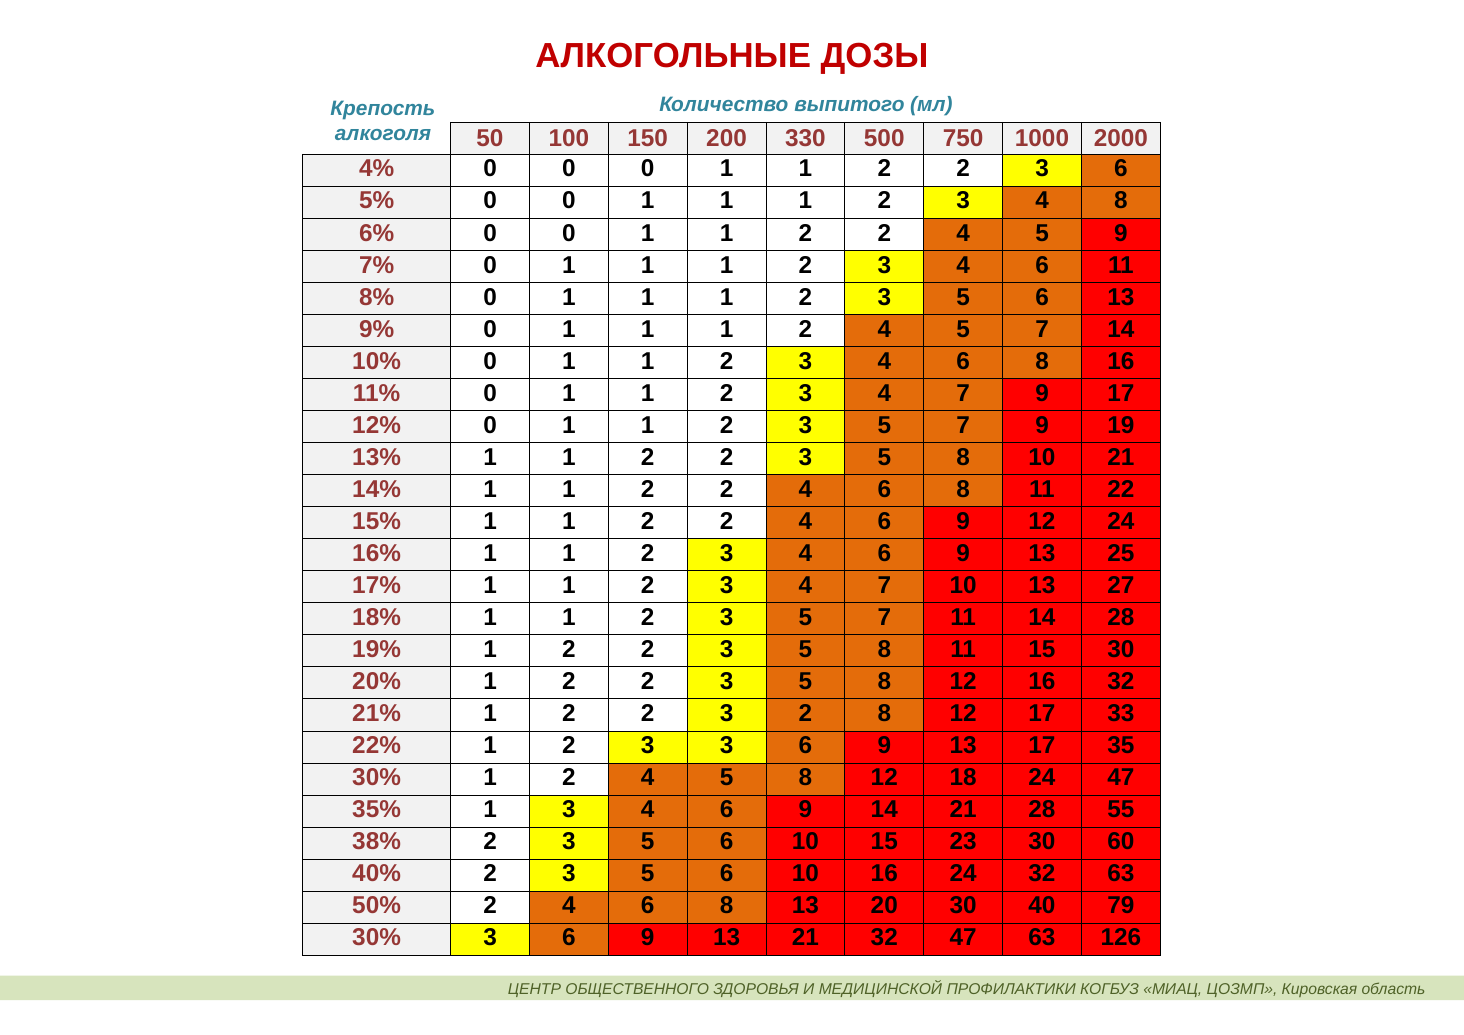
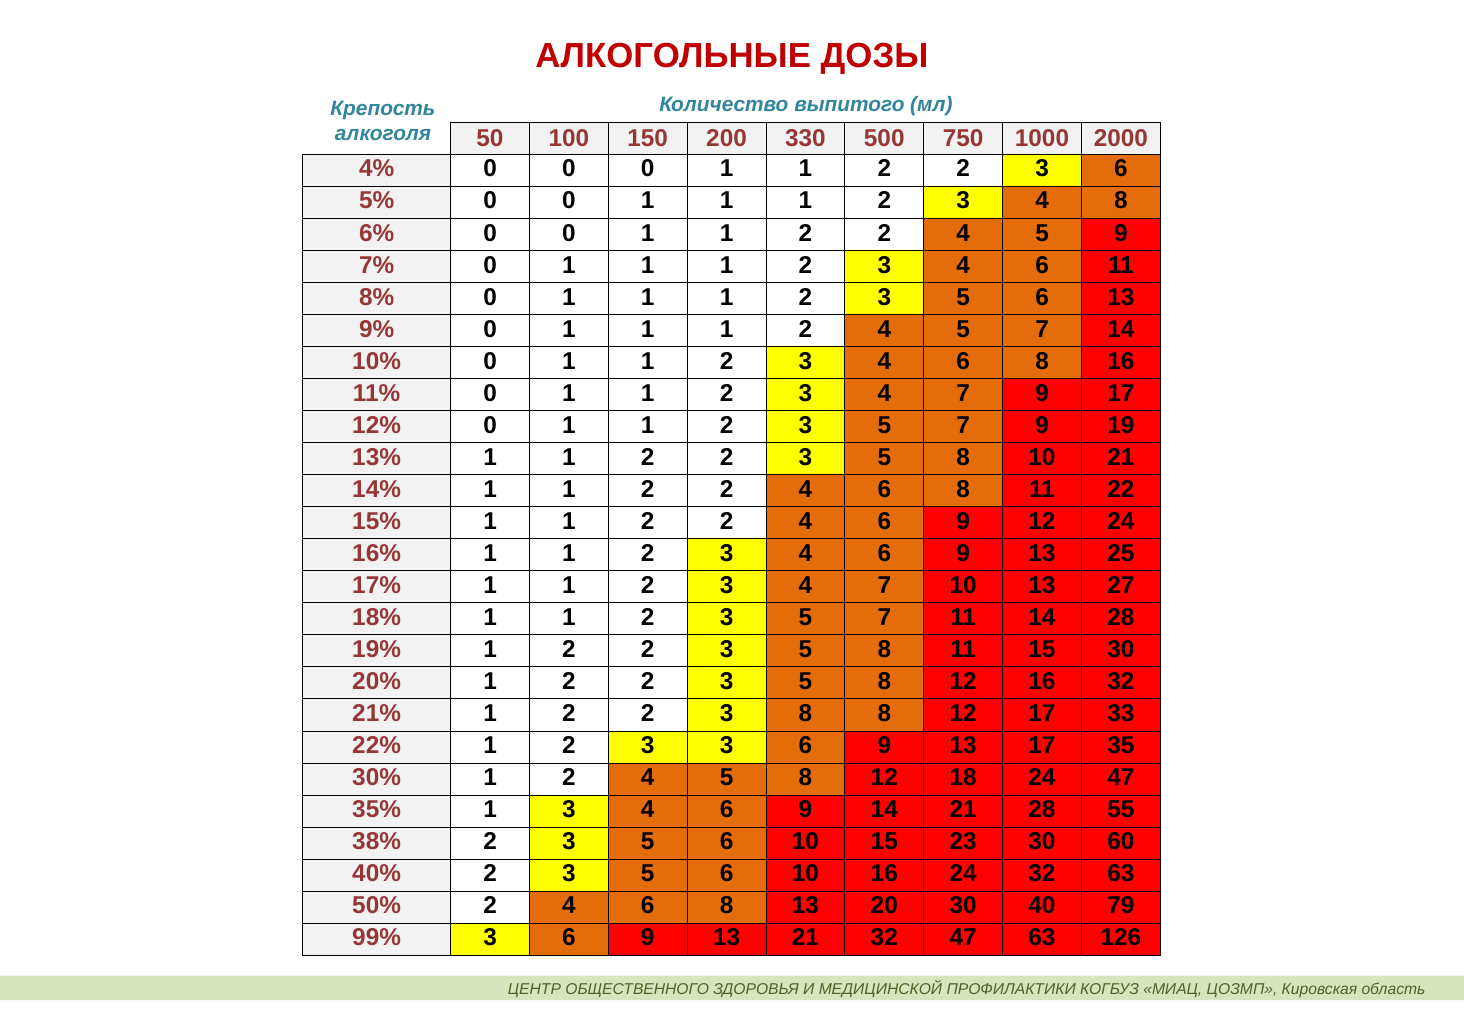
3 2: 2 -> 8 (805, 714)
30%: 30% -> 99% (377, 938)
